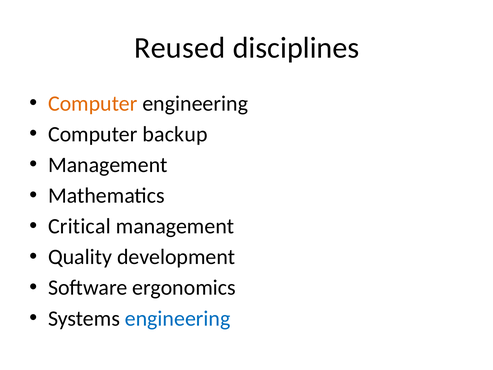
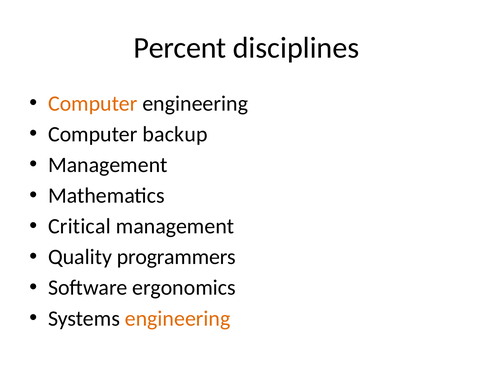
Reused: Reused -> Percent (180, 48)
development: development -> programmers (176, 257)
engineering colour: blue -> orange (178, 318)
